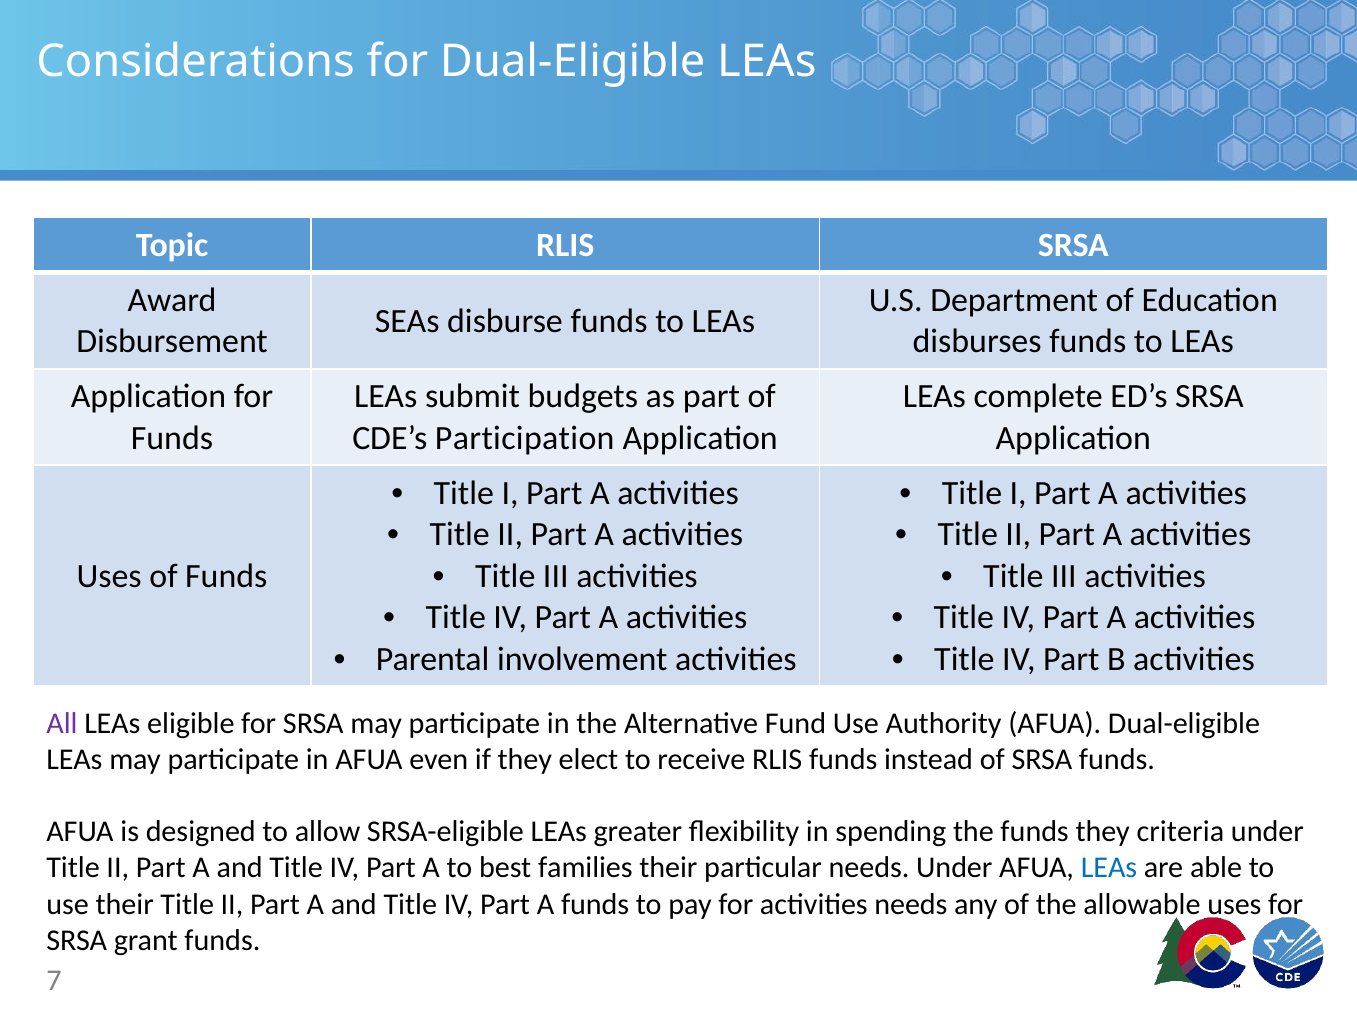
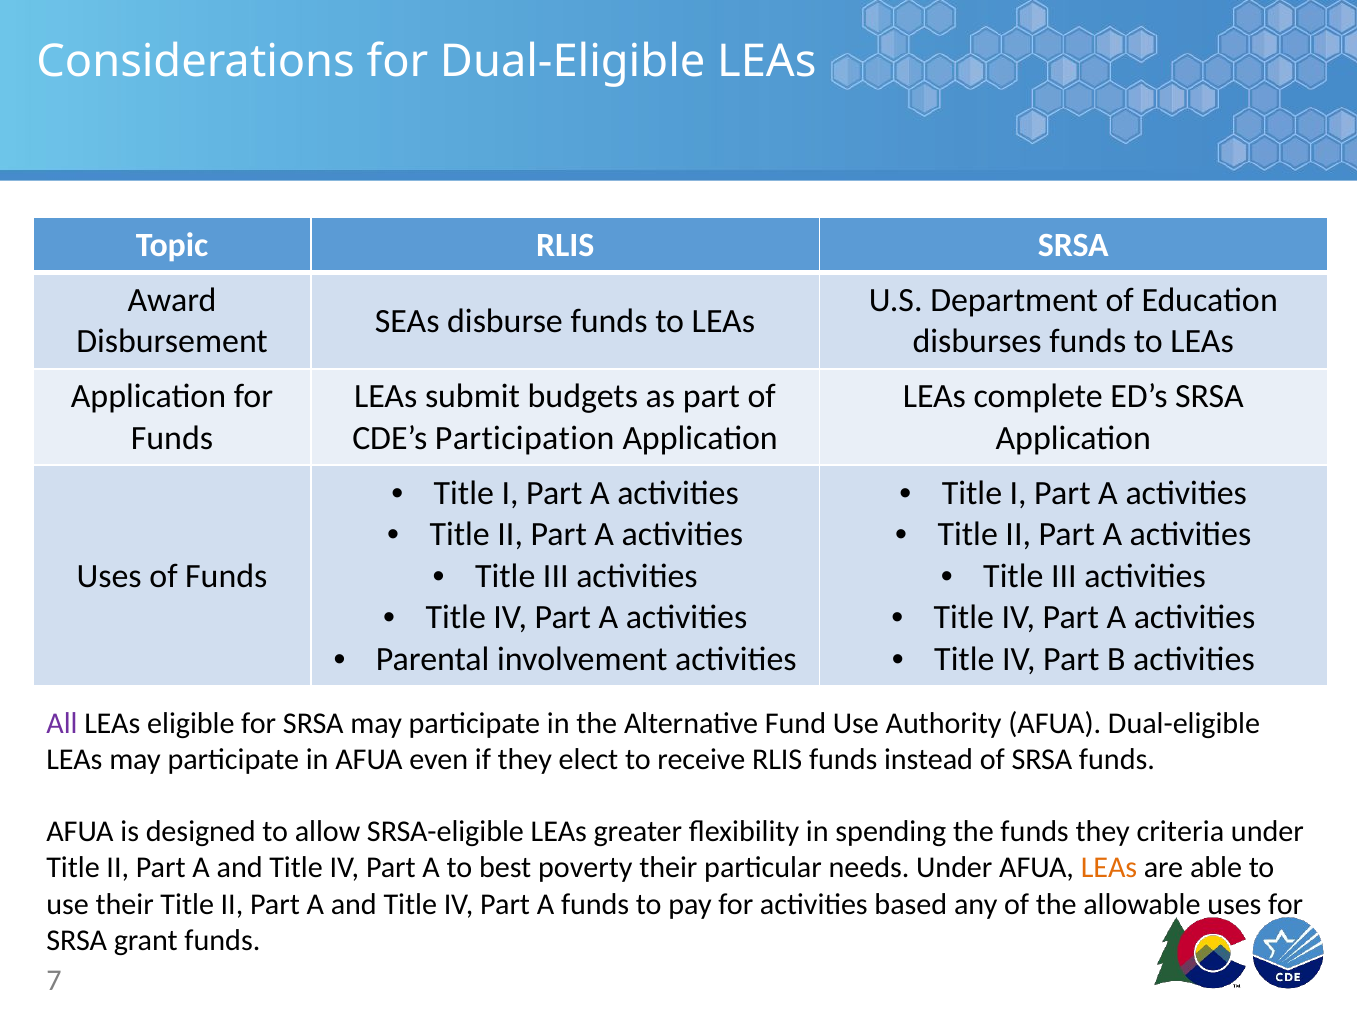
families: families -> poverty (585, 868)
LEAs colour: blue -> orange (1109, 868)
activities needs: needs -> based (911, 904)
